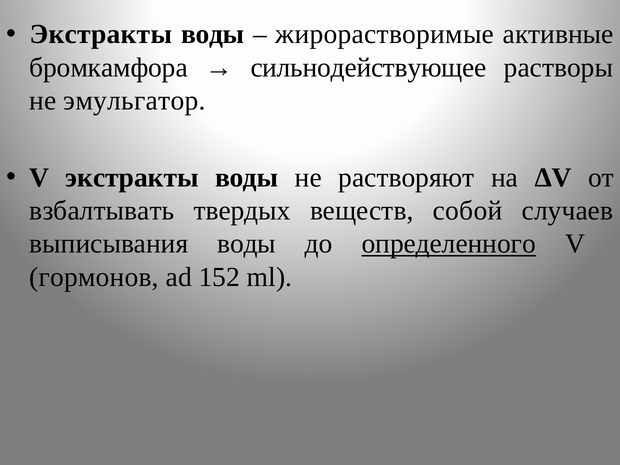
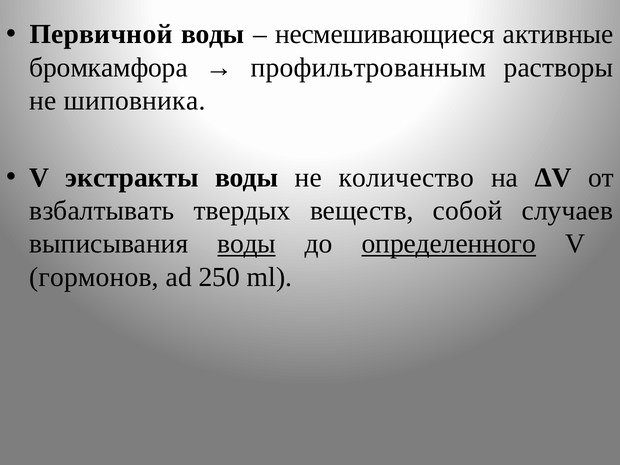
Экстракты: Экстракты -> Первичной (101, 34)
жирорастворимые: жирорастворимые -> несмешивающиеся (385, 34)
сильнодействующее: сильнодействующее -> профильтрованным (368, 67)
эмульгатор: эмульгатор -> шиповника (135, 101)
растворяют: растворяют -> количество (406, 178)
воды underline: none -> present (247, 244)
152: 152 -> 250 (219, 277)
